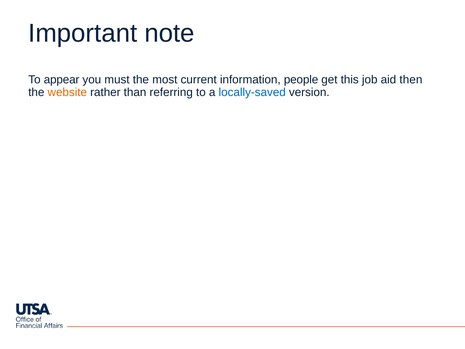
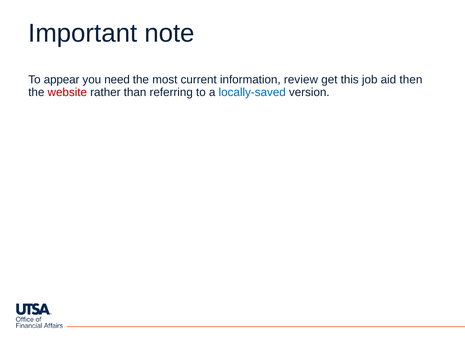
must: must -> need (117, 80)
people: people -> review (301, 80)
website colour: orange -> red (67, 92)
